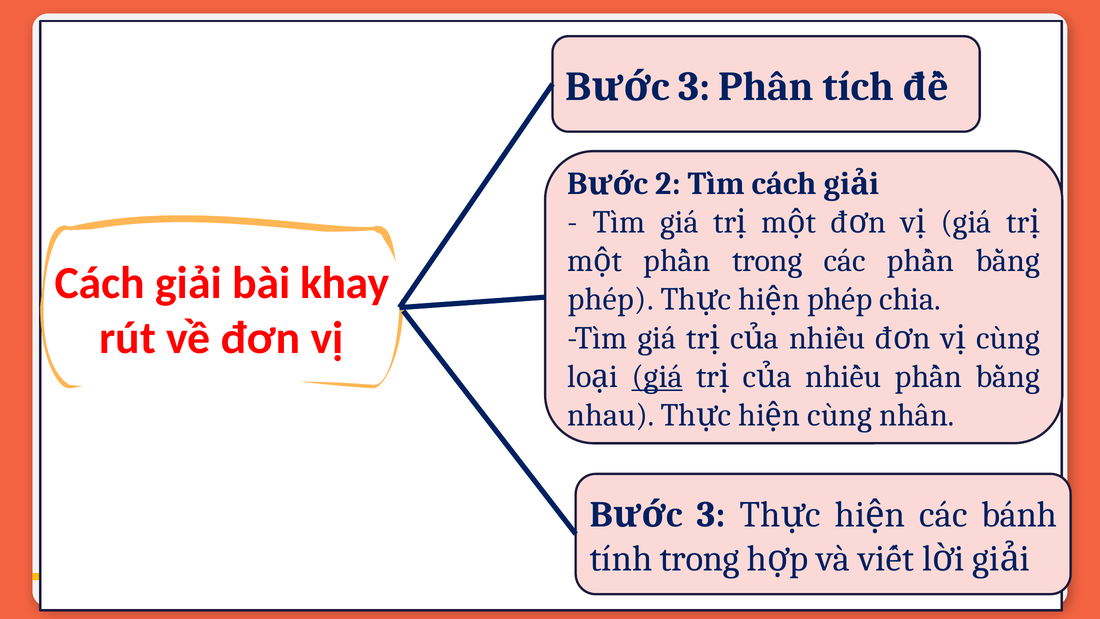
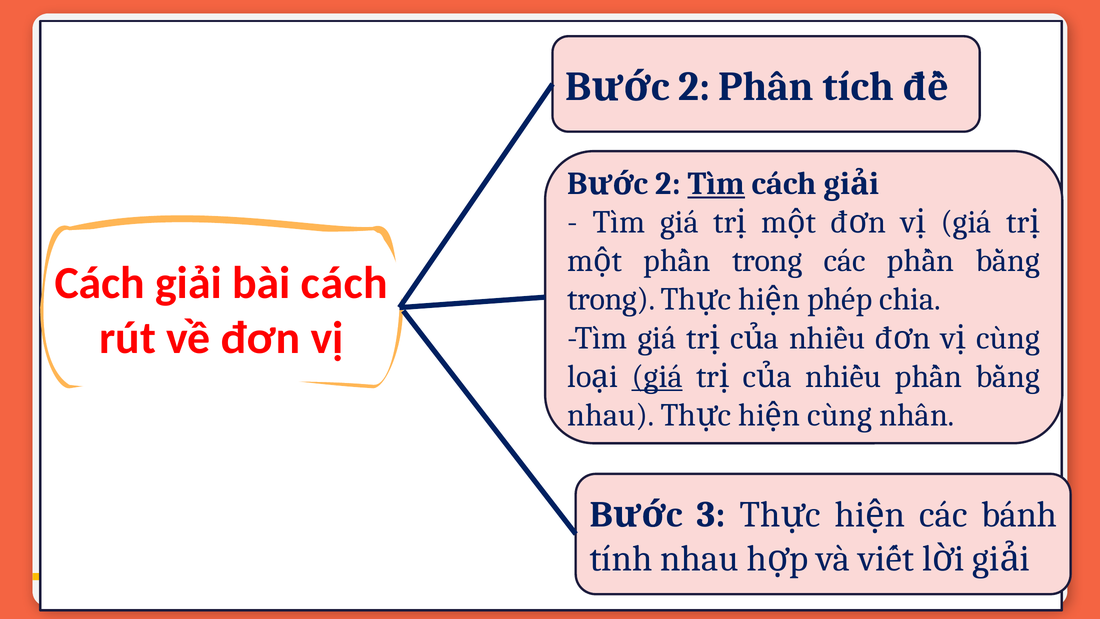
3: 3 -> 2 (694, 87)
Tìm underline: none -> present (716, 184)
bài khay: khay -> cách (344, 283)
phép: phép -> trong (611, 299)
tính trong: trong -> nhau (700, 558)
